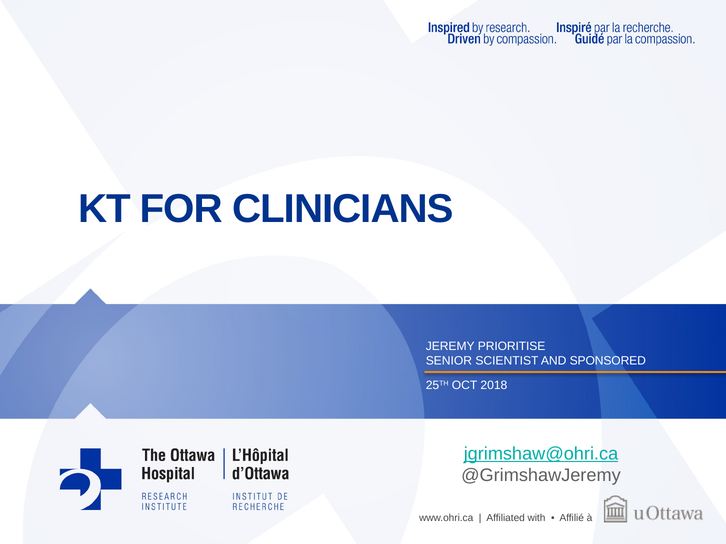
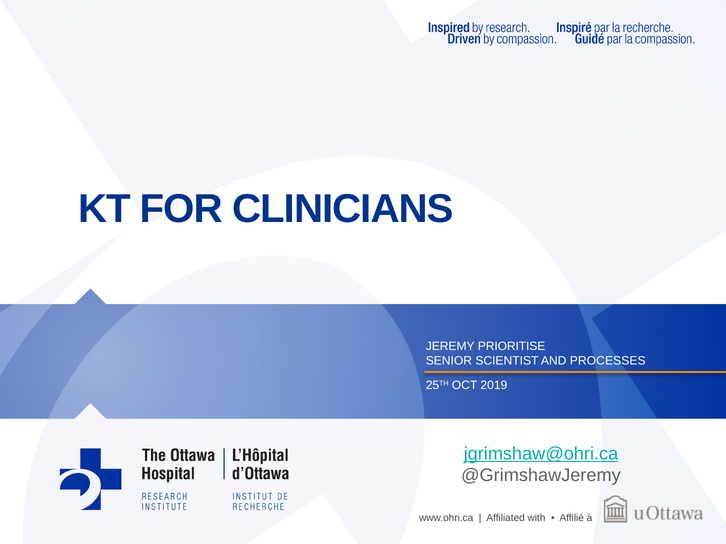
SPONSORED: SPONSORED -> PROCESSES (608, 361)
2018: 2018 -> 2019 (494, 386)
